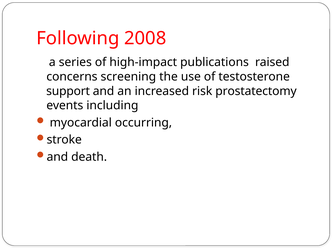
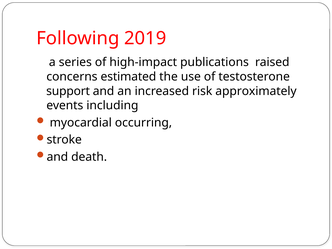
2008: 2008 -> 2019 (145, 38)
screening: screening -> estimated (128, 77)
prostatectomy: prostatectomy -> approximately (256, 91)
